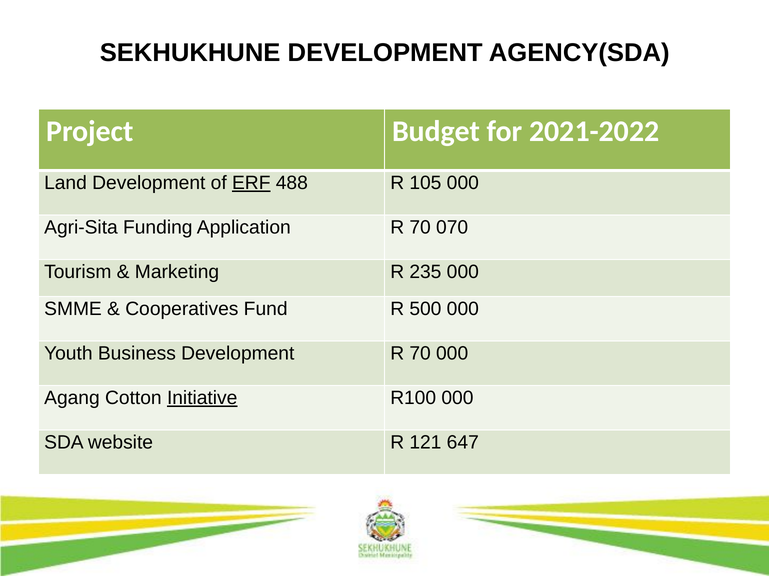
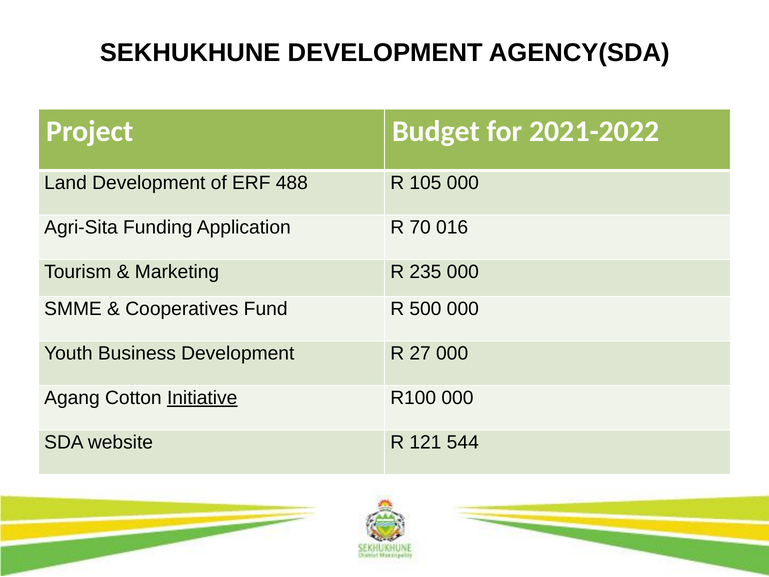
ERF underline: present -> none (251, 183)
070: 070 -> 016 (452, 227)
Development R 70: 70 -> 27 (420, 353)
647: 647 -> 544 (463, 442)
